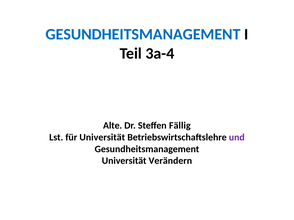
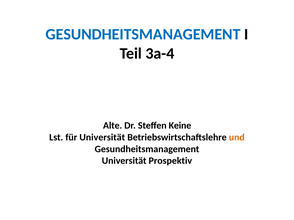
Fällig: Fällig -> Keine (180, 126)
und colour: purple -> orange (237, 138)
Verändern: Verändern -> Prospektiv (170, 161)
